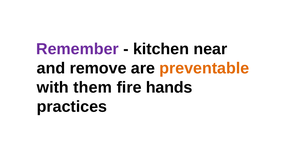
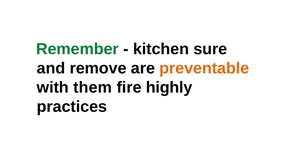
Remember colour: purple -> green (77, 49)
near: near -> sure (210, 49)
hands: hands -> highly (169, 87)
